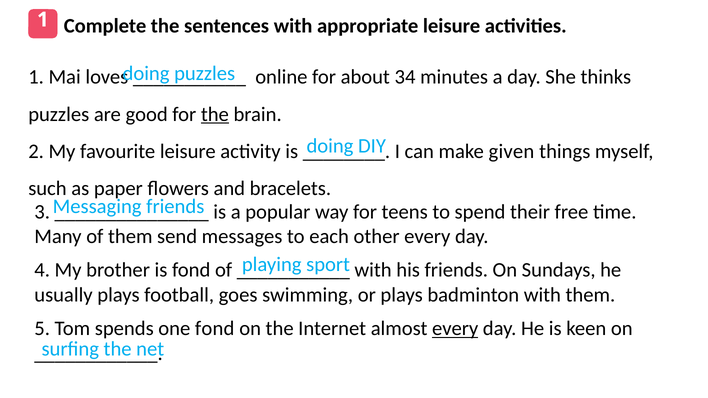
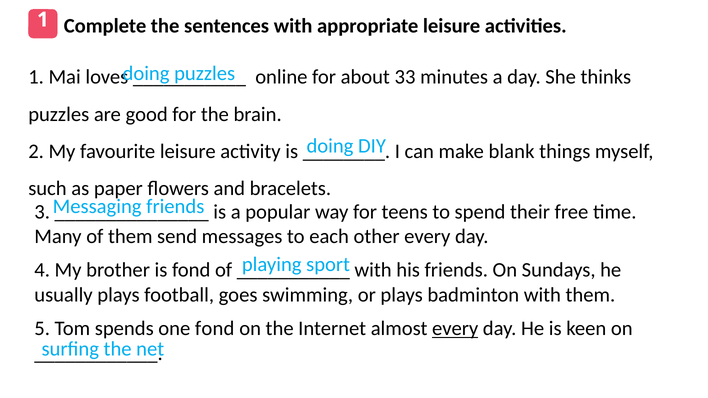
34: 34 -> 33 (405, 77)
the underline: present -> none (215, 114)
given: given -> blank (512, 152)
